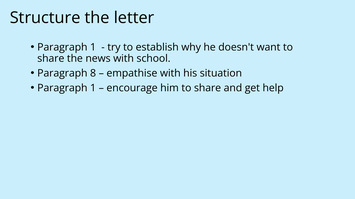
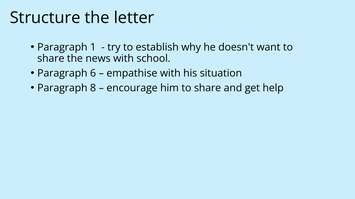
8: 8 -> 6 (93, 73)
1: 1 -> 8 (93, 88)
